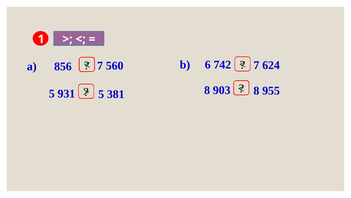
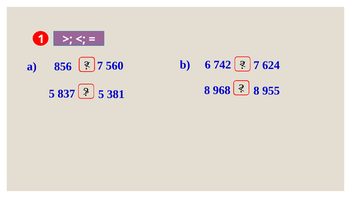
903: 903 -> 968 (222, 90)
931: 931 -> 837 (66, 93)
